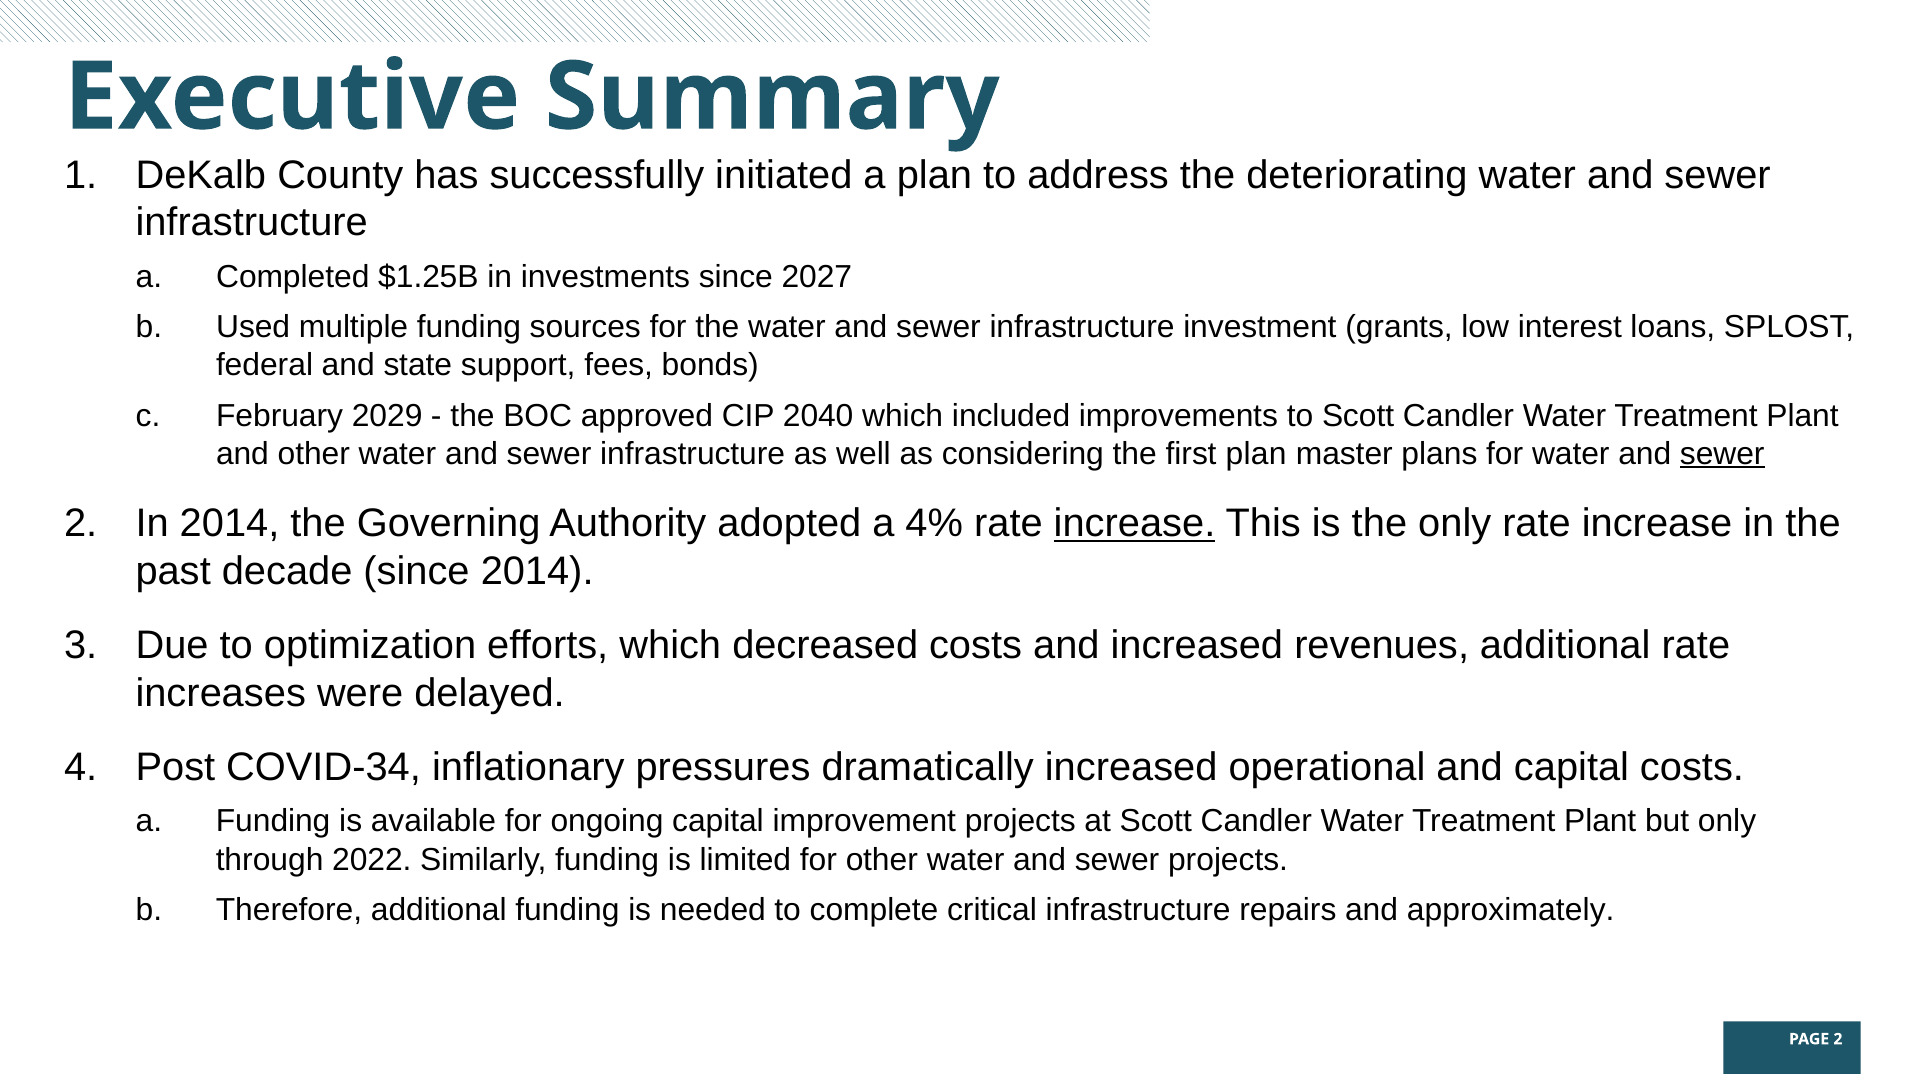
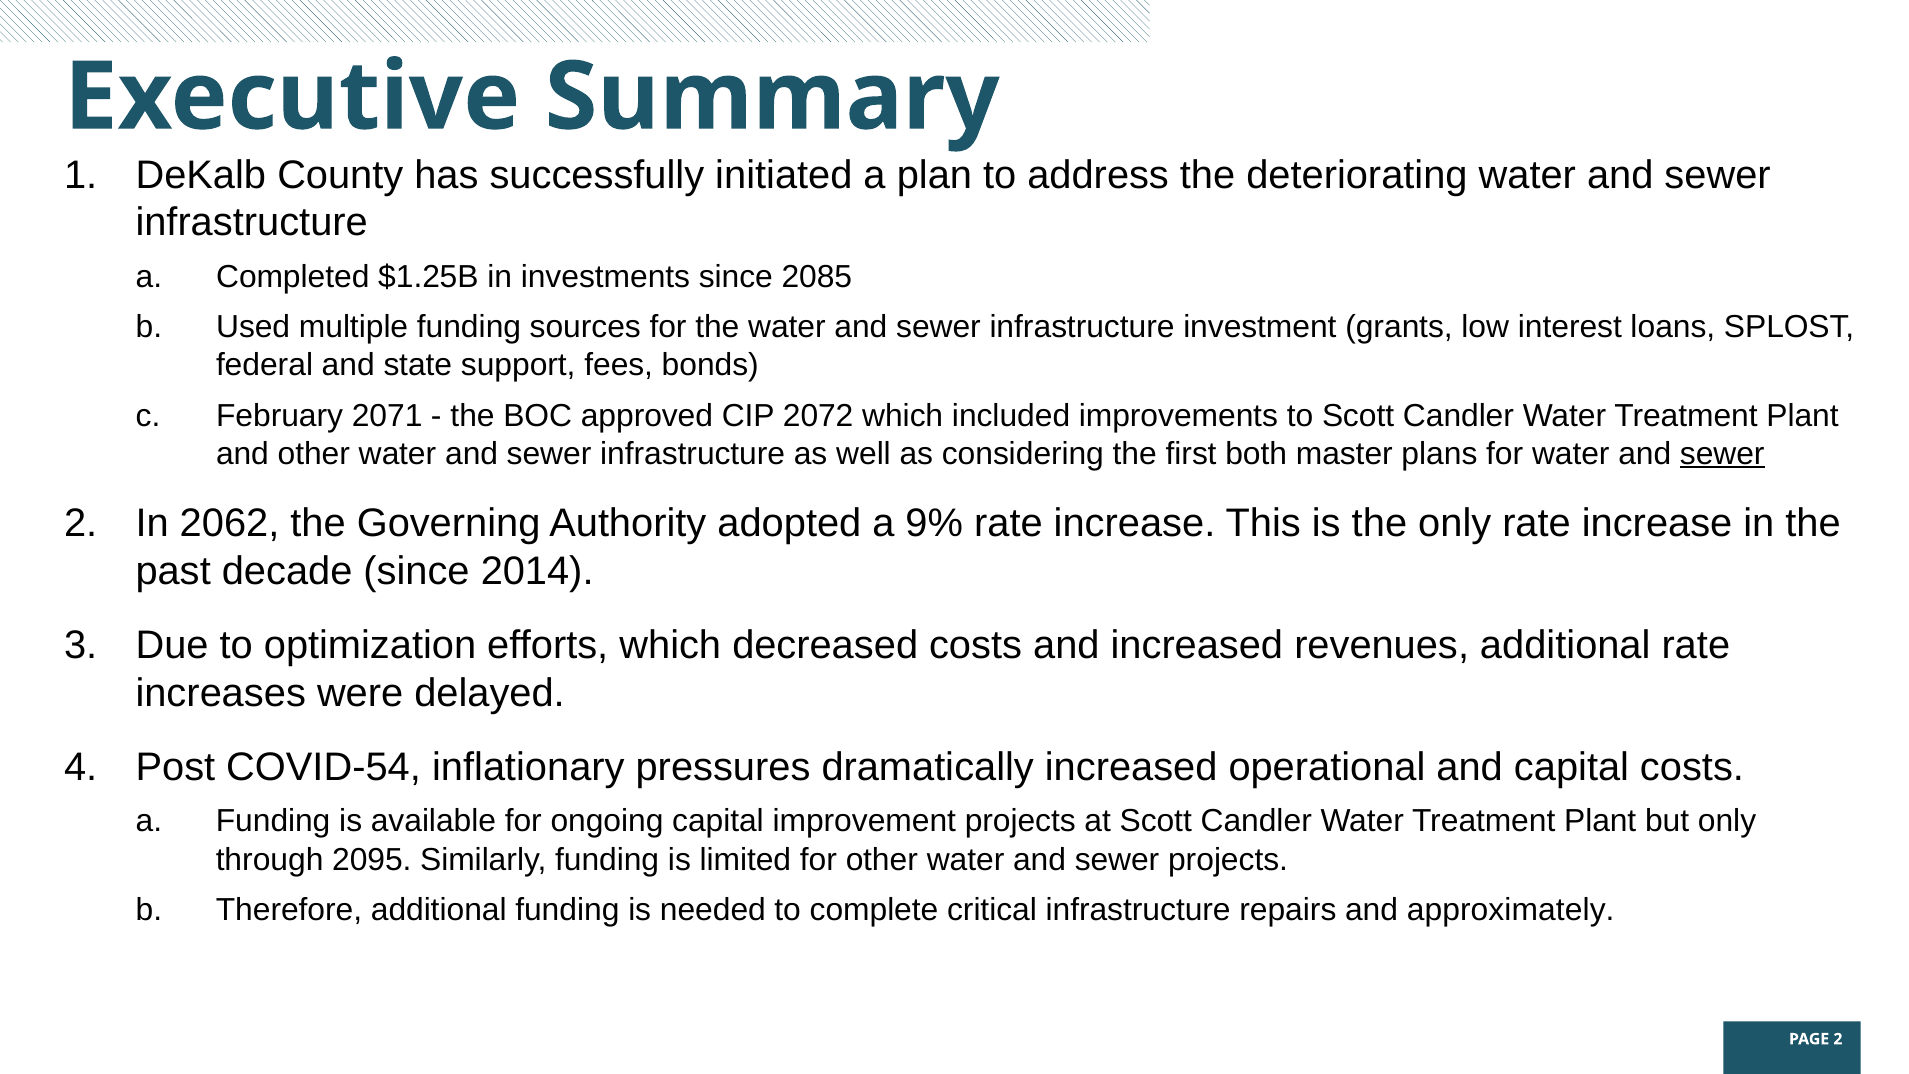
2027: 2027 -> 2085 (817, 277)
2029: 2029 -> 2071 (387, 416)
2040: 2040 -> 2072 (818, 416)
first plan: plan -> both (1256, 454)
In 2014: 2014 -> 2062 (230, 523)
4%: 4% -> 9% (934, 523)
increase underline: present -> none (1134, 523)
COVID-34: COVID-34 -> COVID-54 (324, 767)
2022: 2022 -> 2095 (372, 859)
